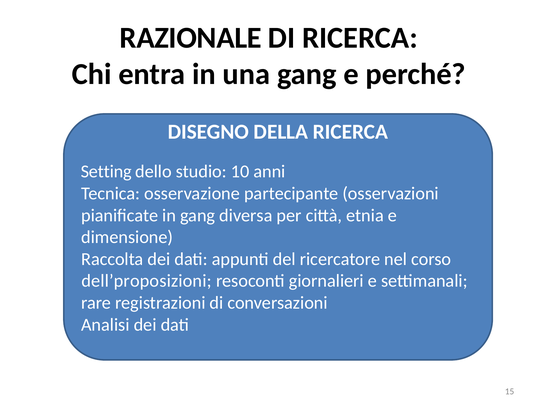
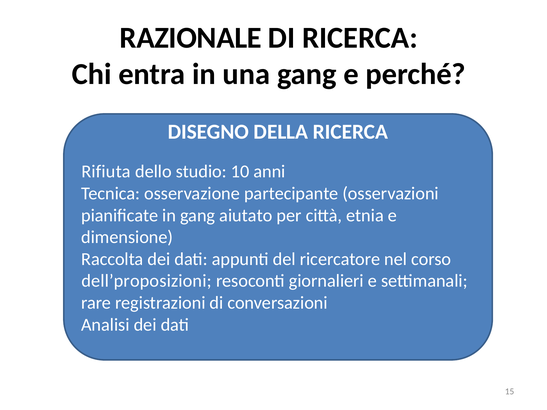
Setting: Setting -> Rifiuta (106, 172)
diversa: diversa -> aiutato (246, 215)
